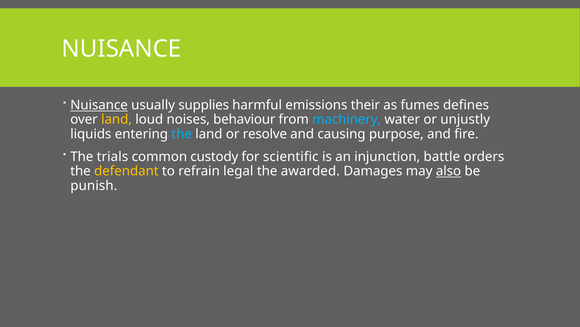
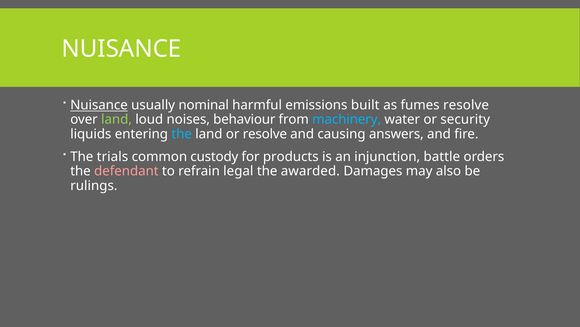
supplies: supplies -> nominal (204, 105)
their: their -> built (365, 105)
fumes defines: defines -> resolve (466, 105)
land colour: yellow -> light green (117, 119)
unjustly: unjustly -> security (465, 119)
purpose: purpose -> answers (396, 134)
scientific: scientific -> products (291, 156)
defendant colour: yellow -> pink (126, 171)
also underline: present -> none (449, 171)
punish: punish -> rulings (94, 185)
